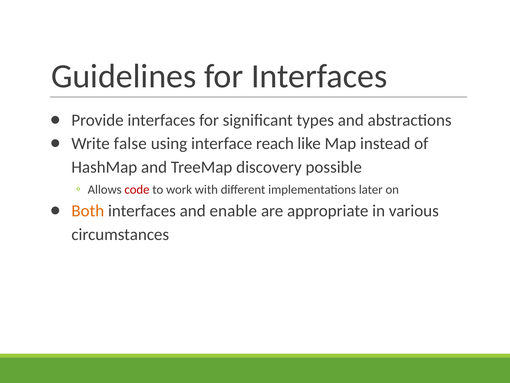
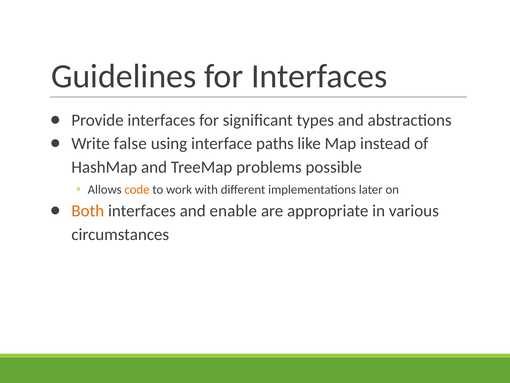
reach: reach -> paths (275, 143)
discovery: discovery -> problems (269, 167)
code colour: red -> orange (137, 190)
